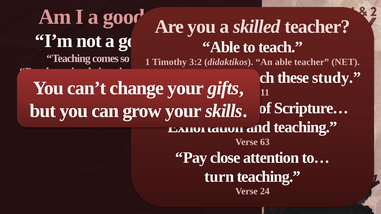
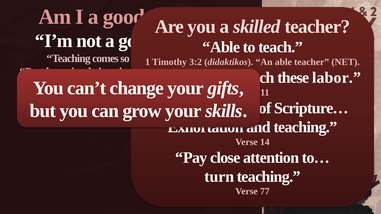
study: study -> labor (337, 78)
63: 63 -> 14 (265, 142)
24: 24 -> 77 (265, 192)
